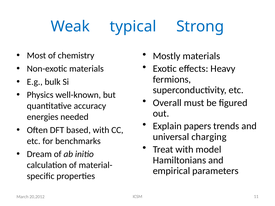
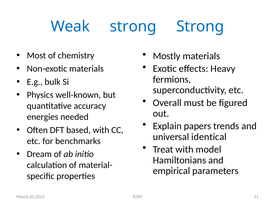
Weak typical: typical -> strong (133, 27)
charging: charging -> identical (209, 137)
